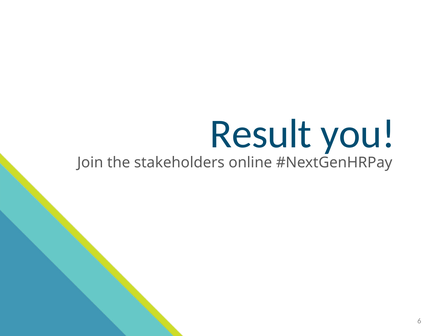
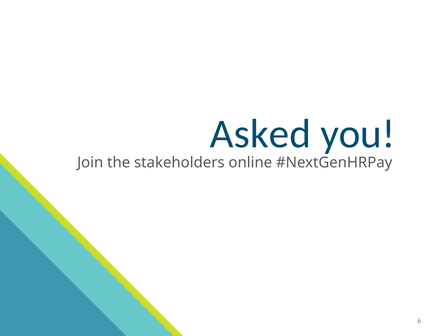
Result: Result -> Asked (261, 134)
